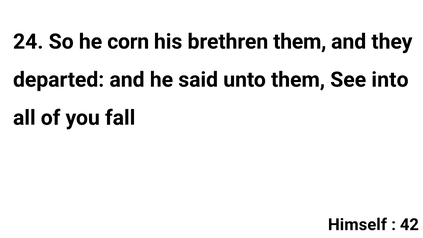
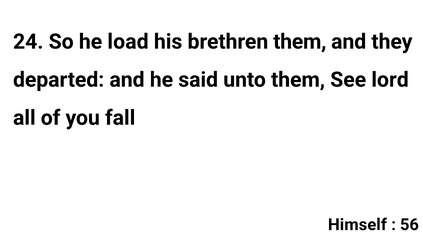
corn: corn -> load (128, 42)
into: into -> lord (390, 80)
42: 42 -> 56 (409, 225)
